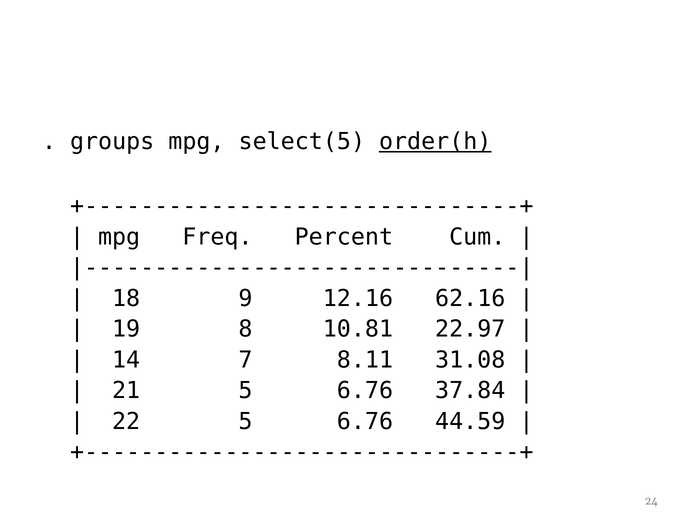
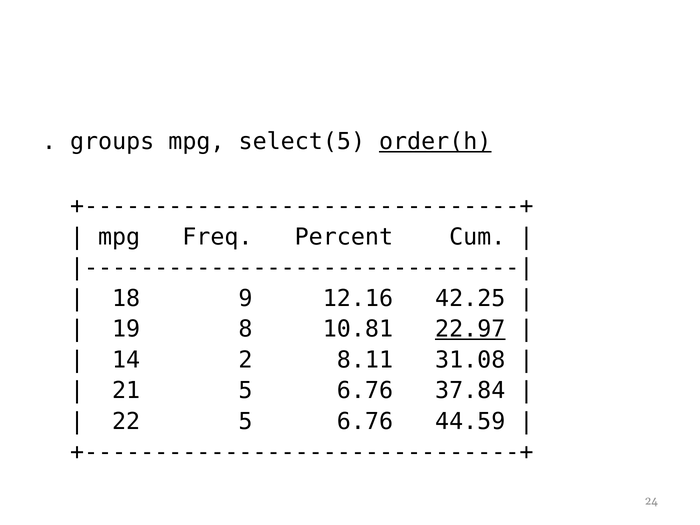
62.16: 62.16 -> 42.25 (470, 298)
22.97 underline: none -> present (470, 329)
7: 7 -> 2 (245, 360)
